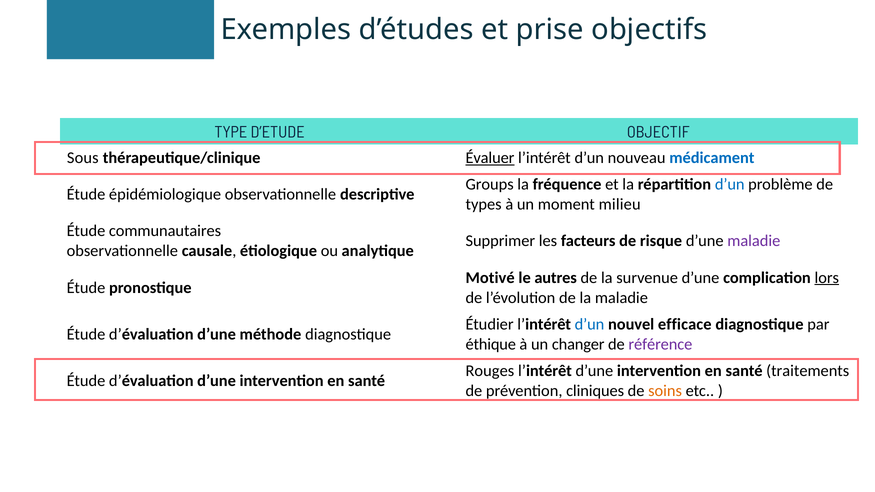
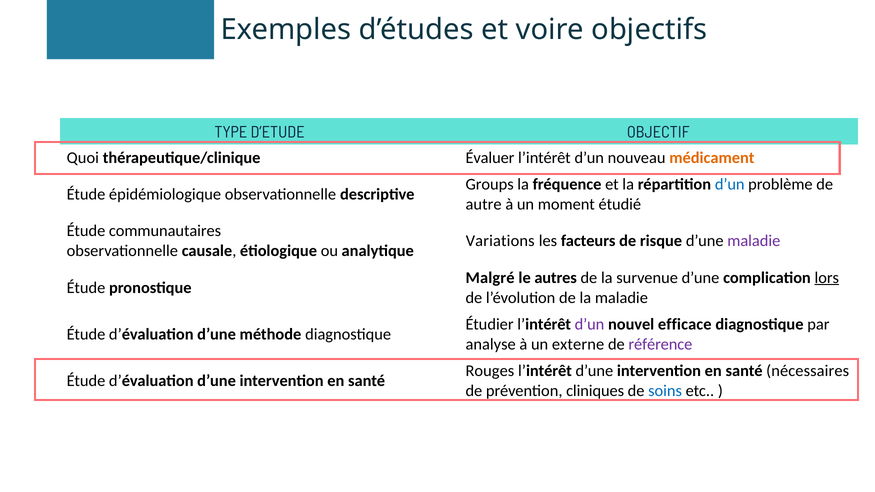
prise: prise -> voire (550, 29)
Sous: Sous -> Quoi (83, 158)
Évaluer underline: present -> none (490, 158)
médicament colour: blue -> orange (712, 158)
types: types -> autre (484, 205)
milieu: milieu -> étudié (620, 205)
Supprimer: Supprimer -> Variations (500, 241)
Motivé: Motivé -> Malgré (490, 278)
d’un colour: blue -> purple (590, 324)
éthique: éthique -> analyse (491, 344)
changer: changer -> externe (578, 344)
traitements: traitements -> nécessaires (808, 371)
soins colour: orange -> blue (665, 391)
